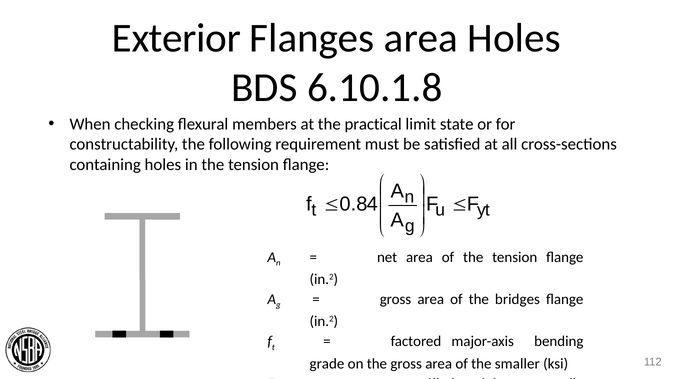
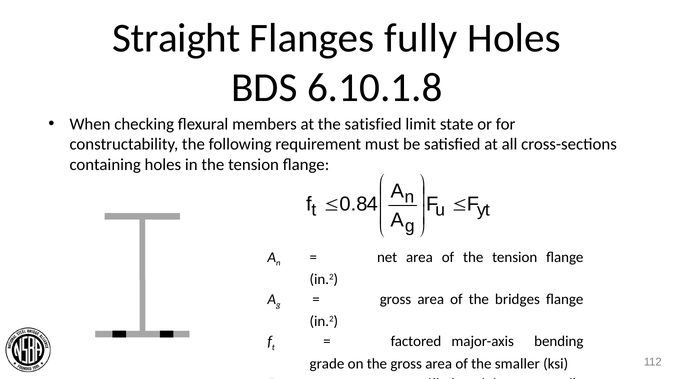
Exterior: Exterior -> Straight (176, 38)
Flanges area: area -> fully (421, 38)
the practical: practical -> satisfied (373, 124)
